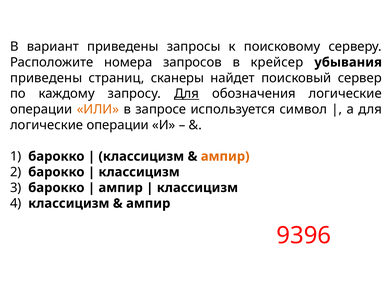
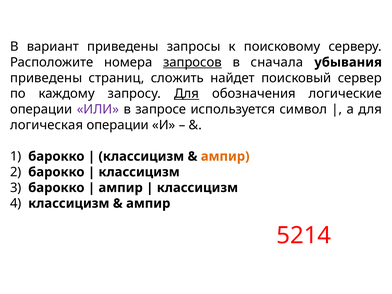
запросов underline: none -> present (192, 62)
крейсер: крейсер -> сначала (277, 62)
сканеры: сканеры -> сложить (177, 78)
ИЛИ colour: orange -> purple (98, 109)
логические: логические -> логическая (47, 125)
9396: 9396 -> 5214 (304, 235)
